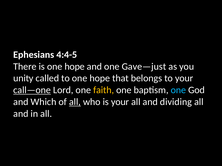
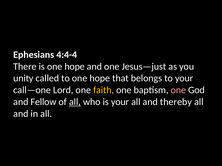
4:4-5: 4:4-5 -> 4:4-4 (67, 55)
Gave—just: Gave—just -> Jesus—just (144, 67)
call—one underline: present -> none (32, 90)
one colour: light blue -> pink (178, 90)
Which: Which -> Fellow (44, 102)
dividing: dividing -> thereby (176, 102)
